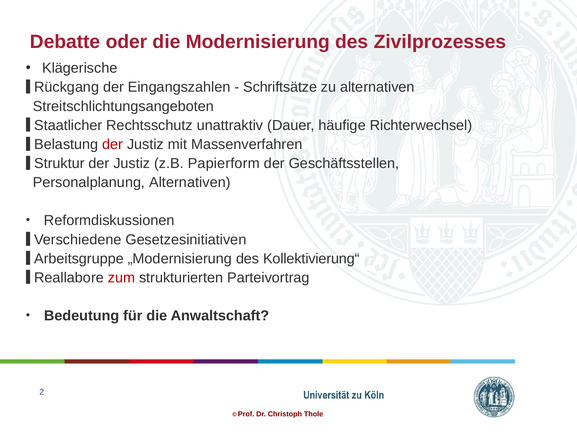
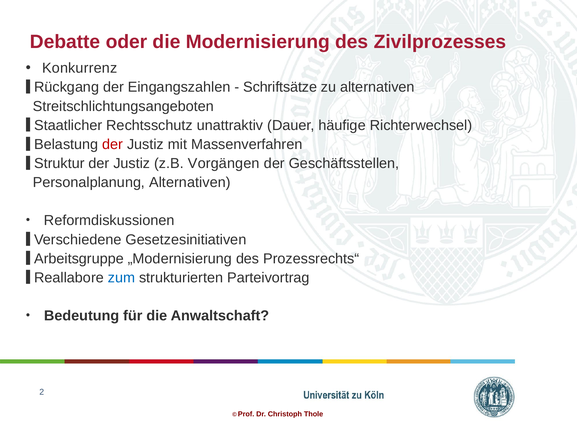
Klägerische: Klägerische -> Konkurrenz (80, 68)
Papierform: Papierform -> Vorgängen (224, 163)
Kollektivierung“: Kollektivierung“ -> Prozessrechts“ (311, 259)
zum colour: red -> blue (121, 278)
